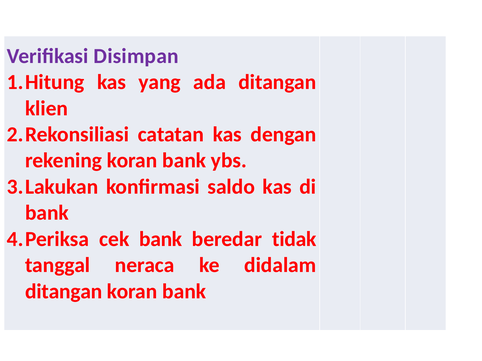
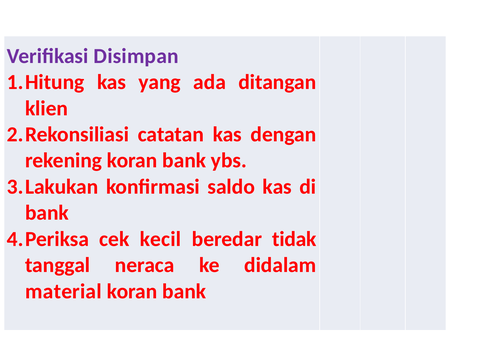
cek bank: bank -> kecil (160, 239)
ditangan: ditangan -> material (63, 292)
